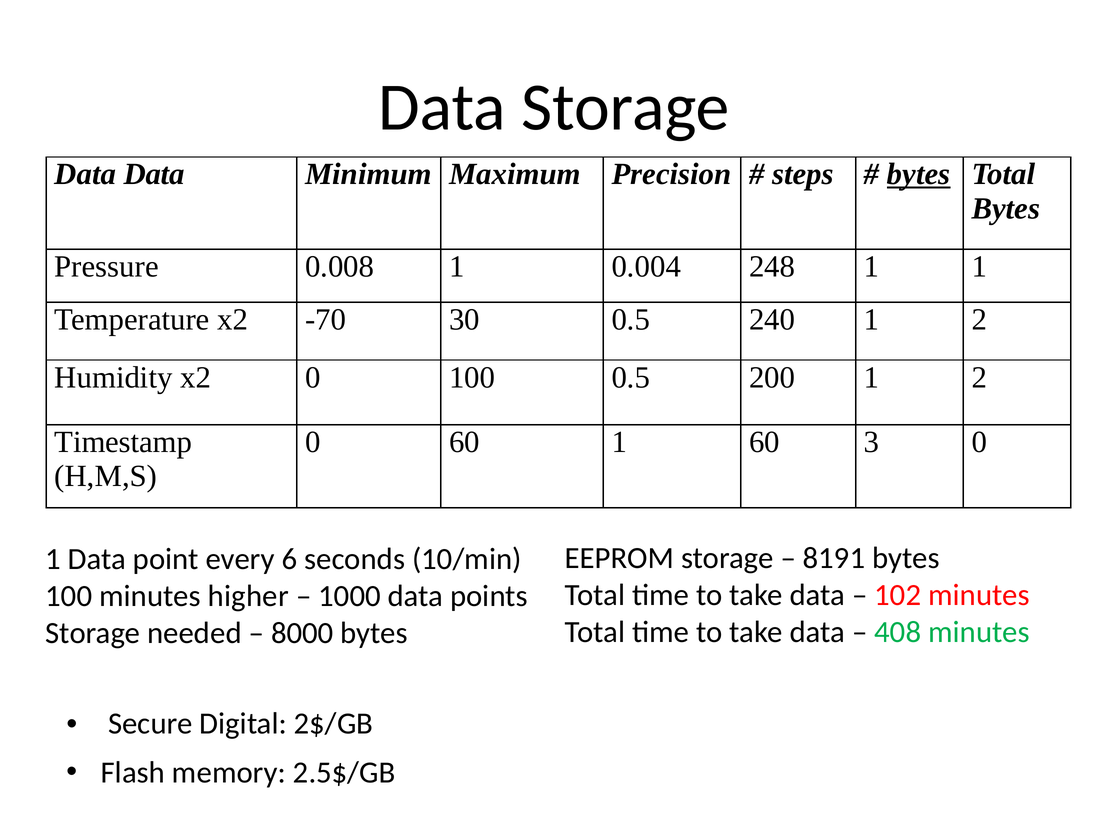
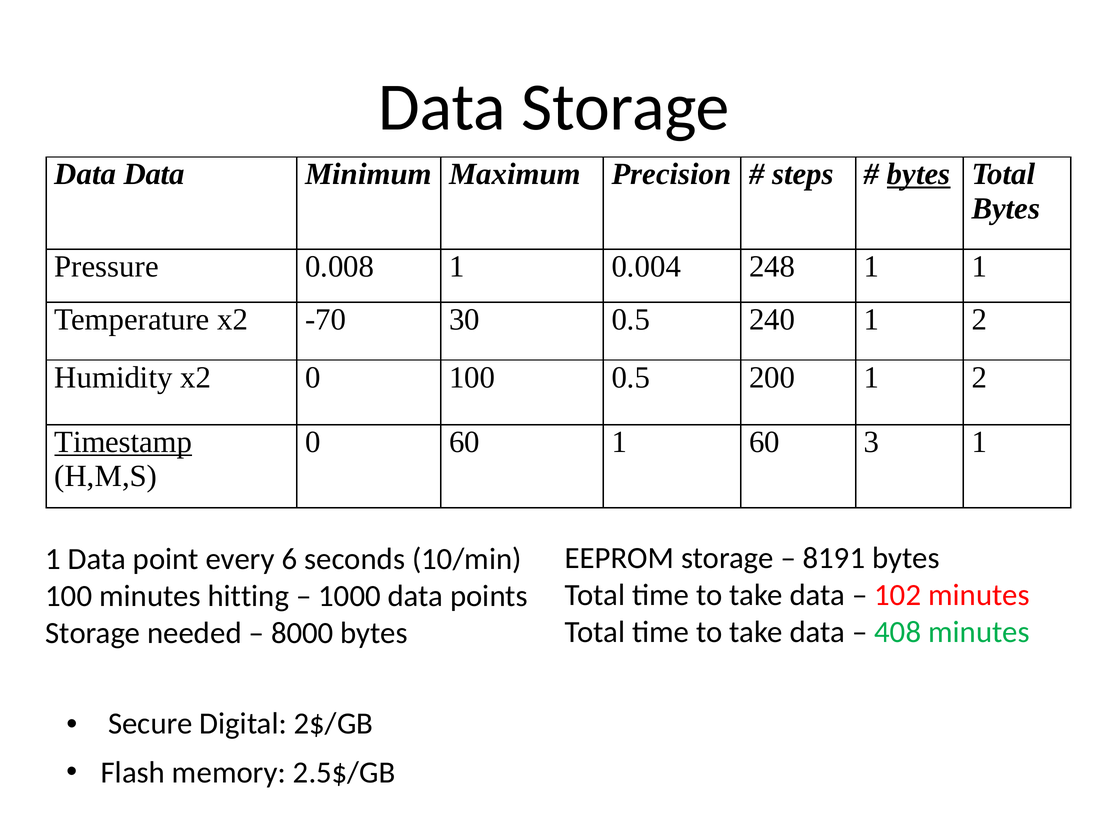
Timestamp underline: none -> present (123, 442)
3 0: 0 -> 1 (979, 442)
higher: higher -> hitting (248, 596)
